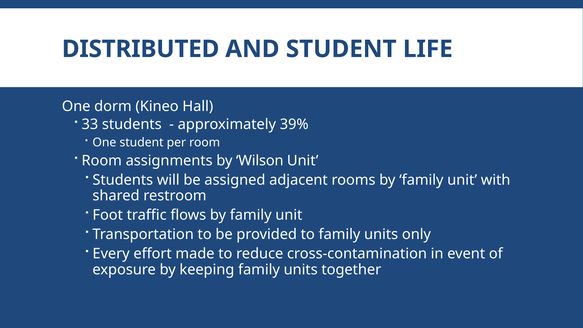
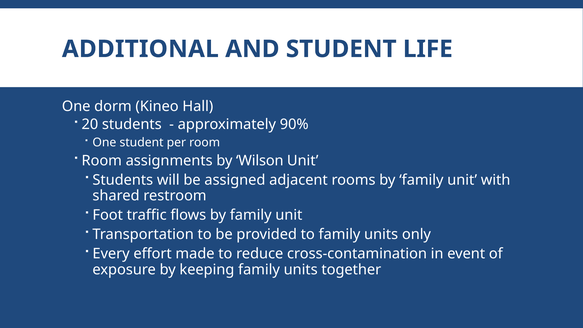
DISTRIBUTED: DISTRIBUTED -> ADDITIONAL (140, 49)
33: 33 -> 20 (90, 124)
39%: 39% -> 90% (294, 124)
